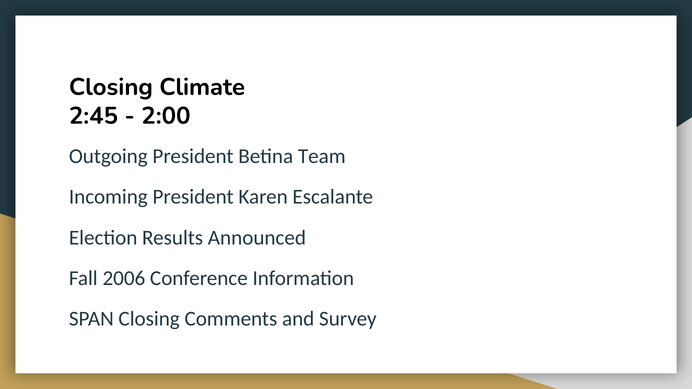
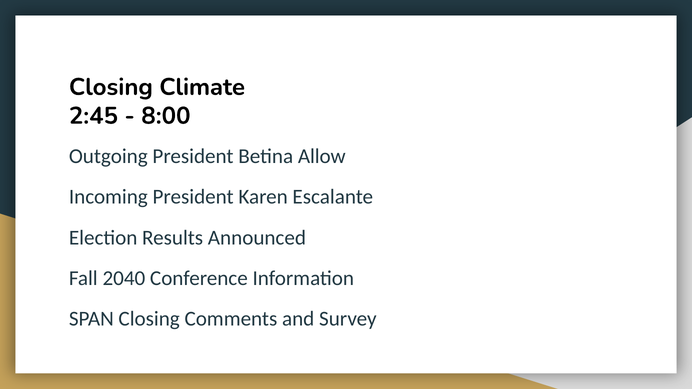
2:00: 2:00 -> 8:00 (166, 116)
Team: Team -> Allow (322, 156)
2006: 2006 -> 2040 (124, 278)
